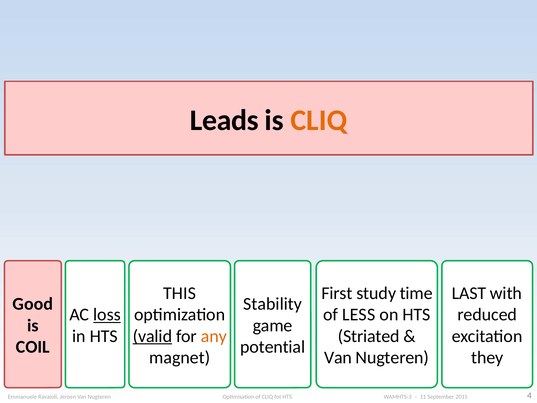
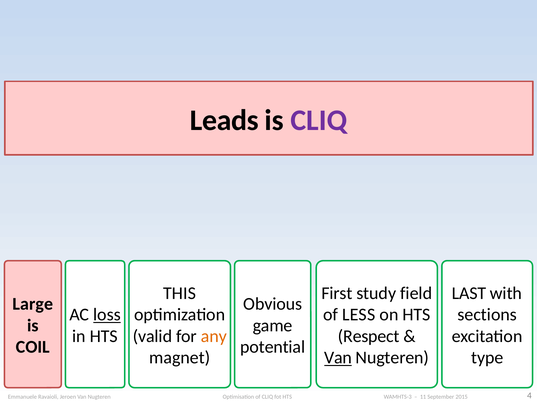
CLIQ colour: orange -> purple (319, 120)
time: time -> field (416, 293)
Good: Good -> Large (33, 304)
Stability: Stability -> Obvious (273, 304)
reduced: reduced -> sections (487, 315)
valid underline: present -> none (152, 336)
Striated: Striated -> Respect (369, 336)
Van underline: none -> present (338, 357)
they: they -> type (487, 357)
